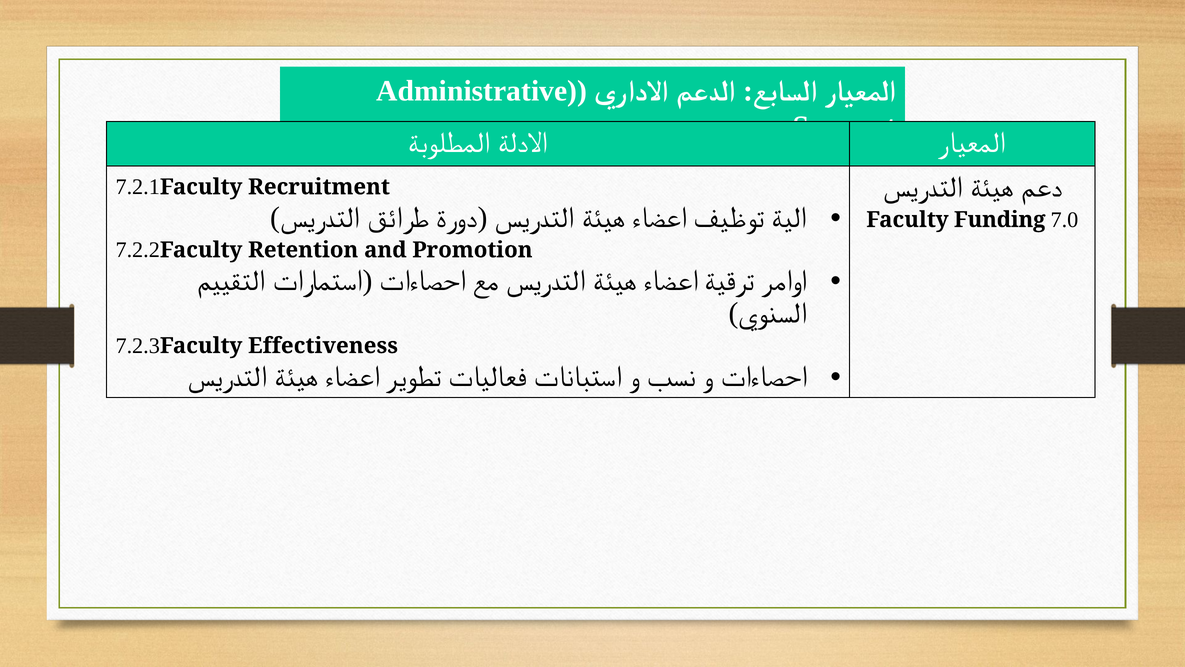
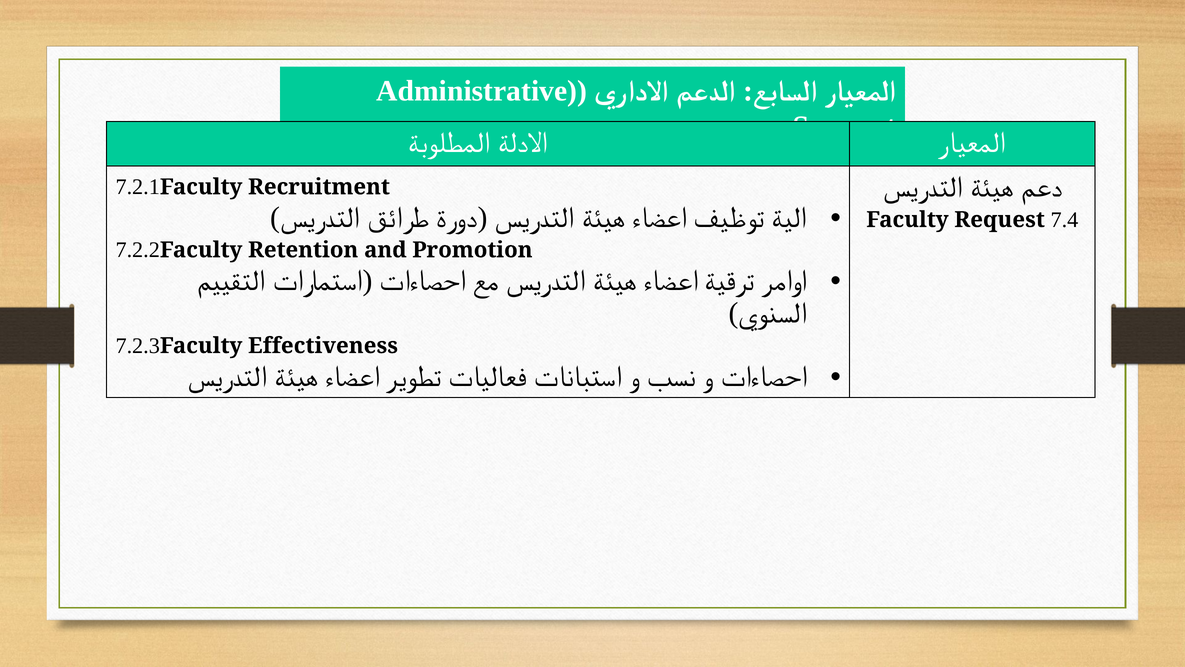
7.0: 7.0 -> 7.4 (1064, 220)
Funding: Funding -> Request (1000, 220)
